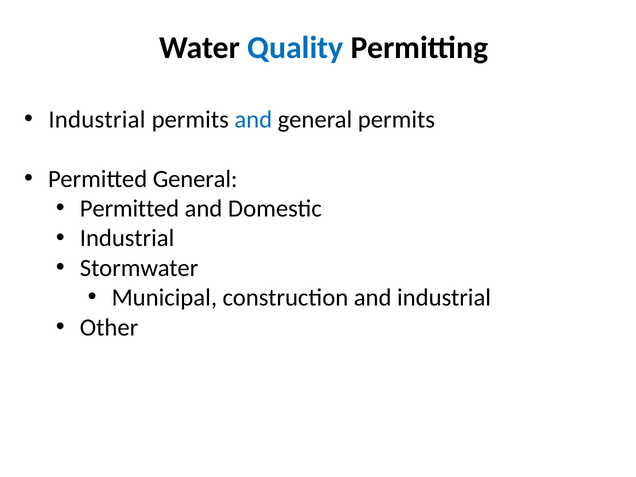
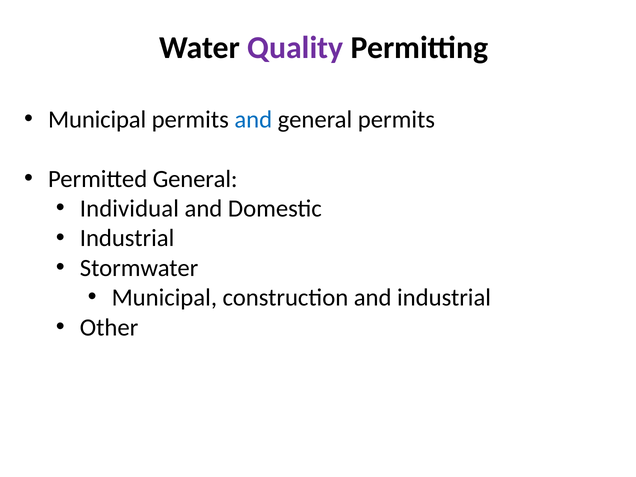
Quality colour: blue -> purple (295, 48)
Industrial: Industrial -> Municipal (97, 119)
Permitted: Permitted -> Individual (129, 209)
